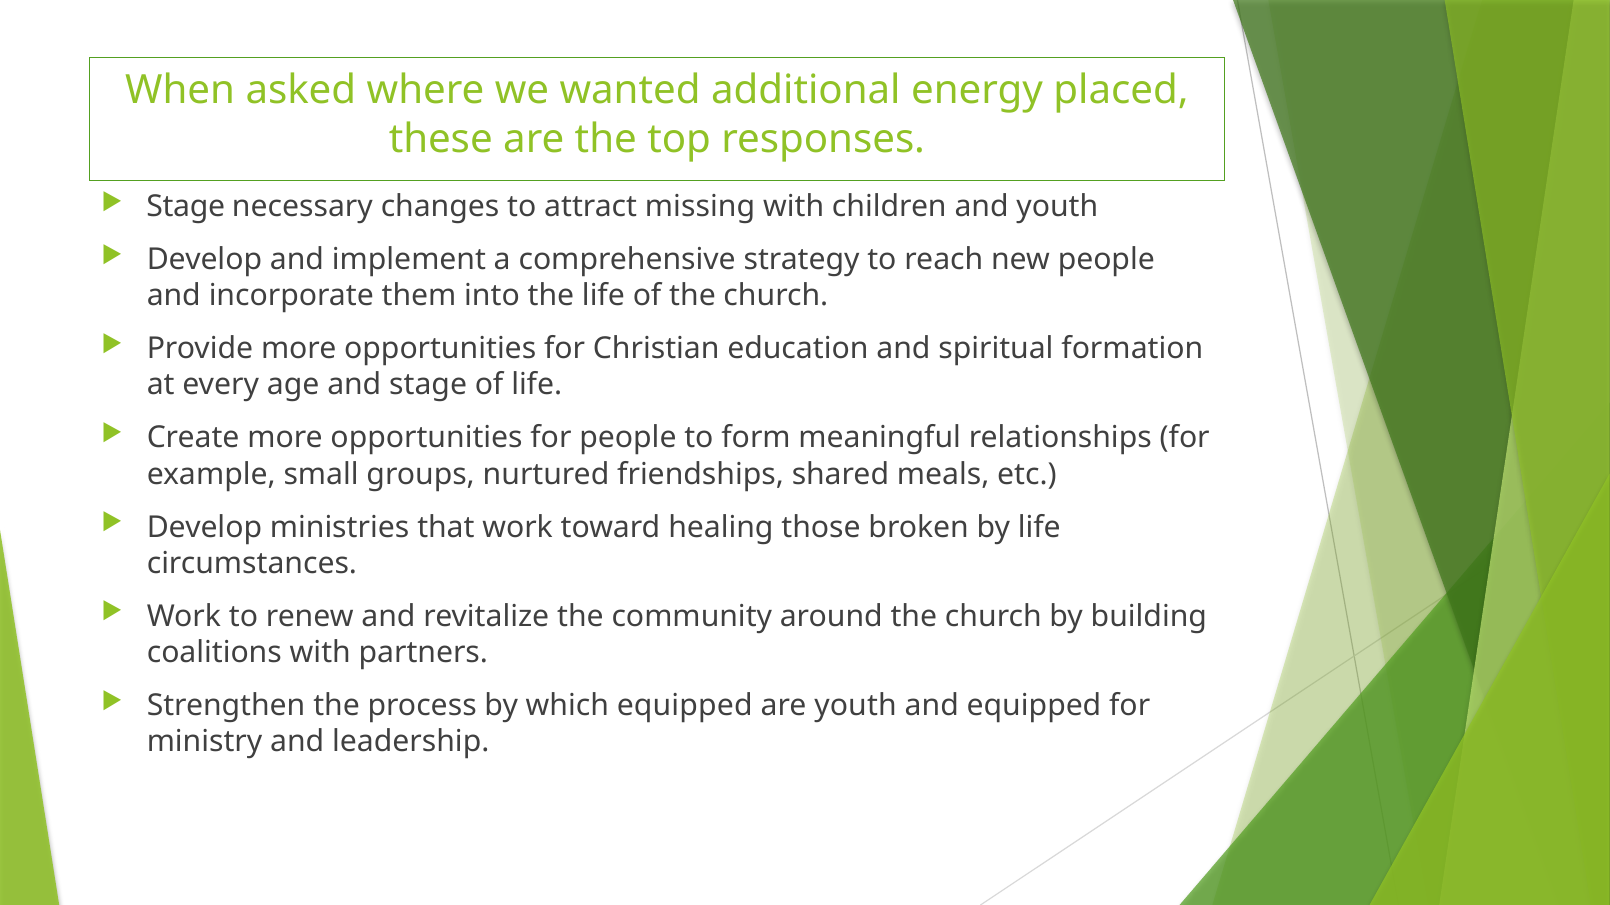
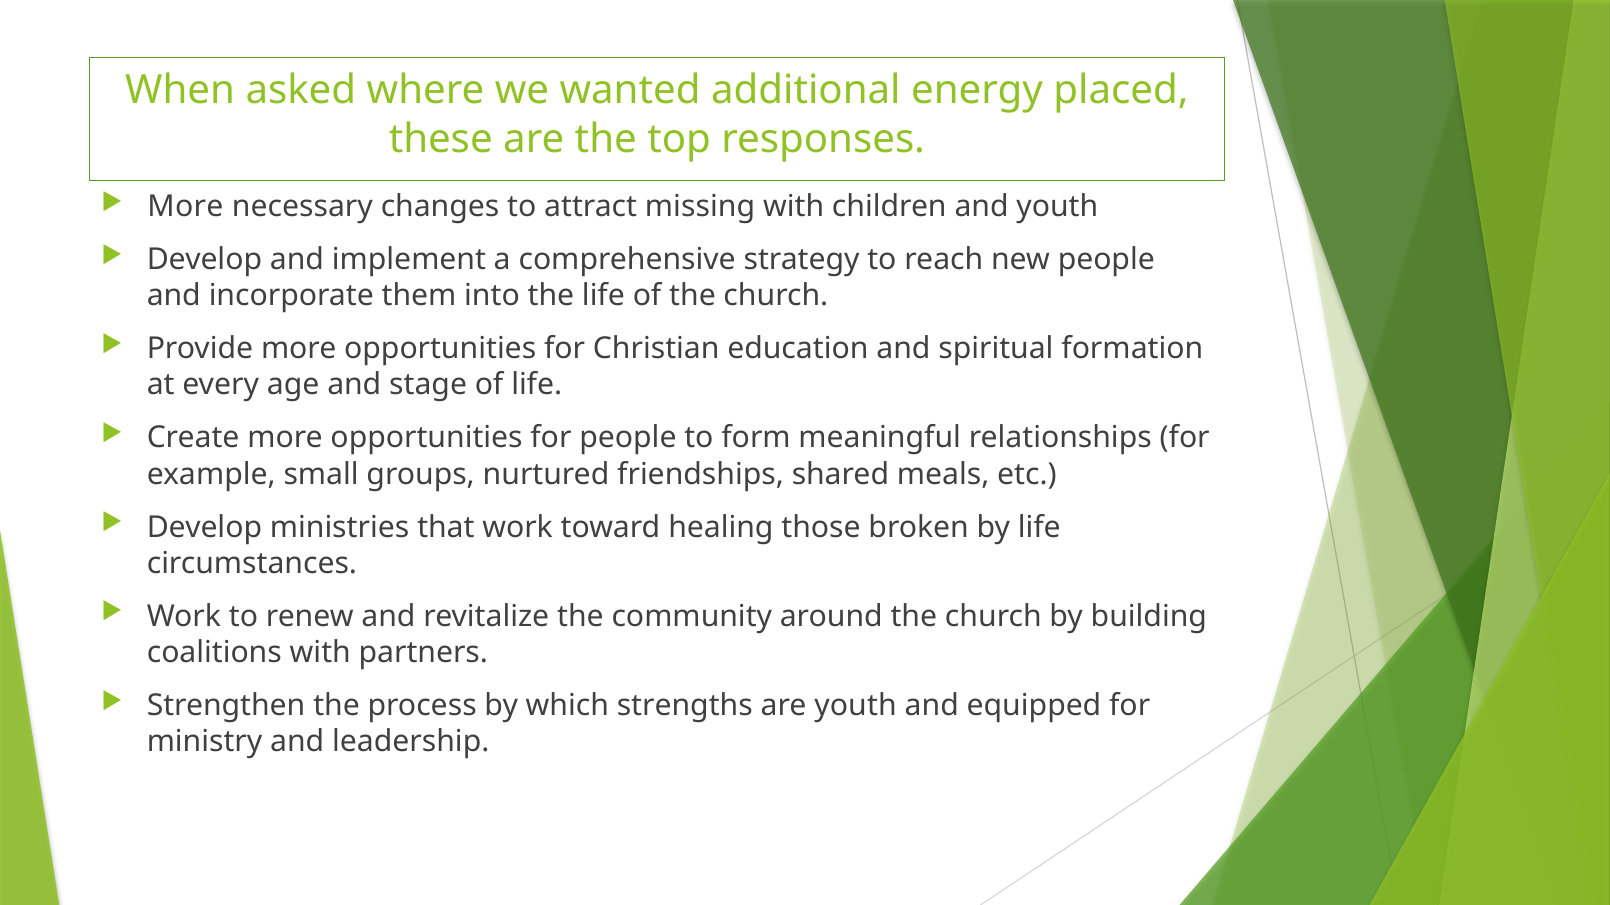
Stage: Stage -> More (185, 207)
which equipped: equipped -> strengths (685, 706)
